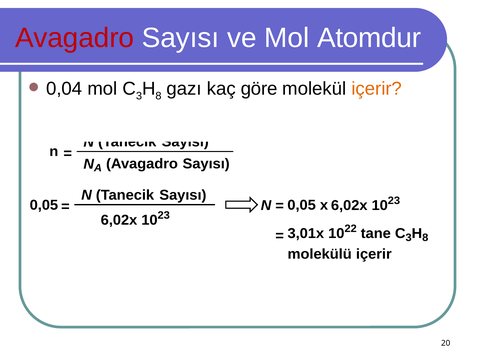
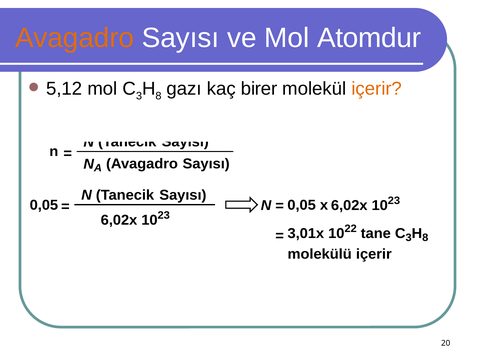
Avagadro colour: red -> orange (75, 38)
0,04: 0,04 -> 5,12 (64, 89)
göre: göre -> birer (259, 89)
